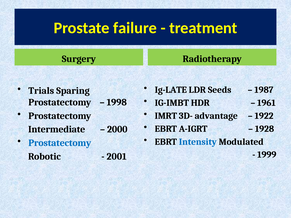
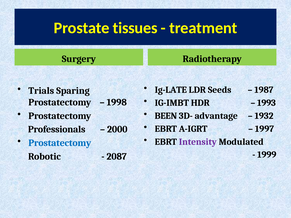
failure: failure -> tissues (135, 28)
1961: 1961 -> 1993 (267, 103)
IMRT: IMRT -> BEEN (166, 116)
1922: 1922 -> 1932 (264, 116)
1928: 1928 -> 1997 (264, 129)
Intermediate: Intermediate -> Professionals (57, 130)
Intensity colour: blue -> purple (198, 142)
2001: 2001 -> 2087 (117, 157)
